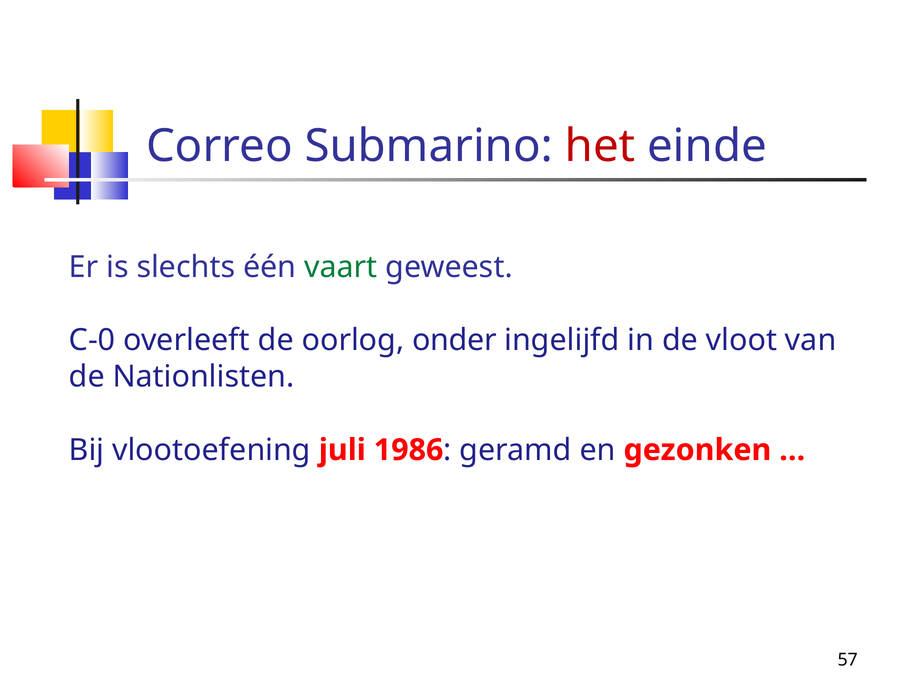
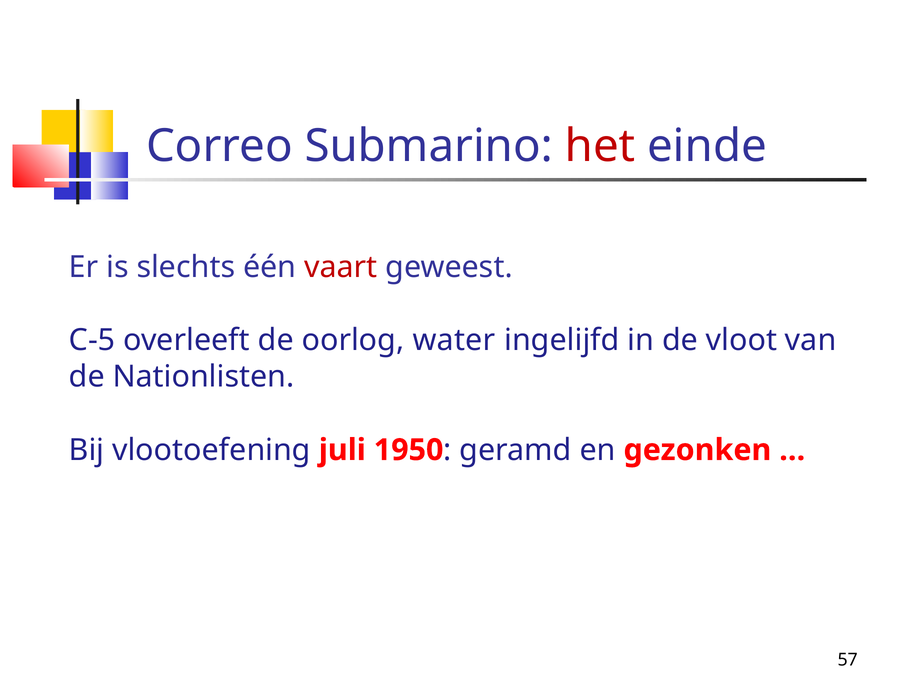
vaart colour: green -> red (341, 267)
C-0: C-0 -> C-5 (92, 340)
onder: onder -> water (454, 340)
1986: 1986 -> 1950 (409, 450)
